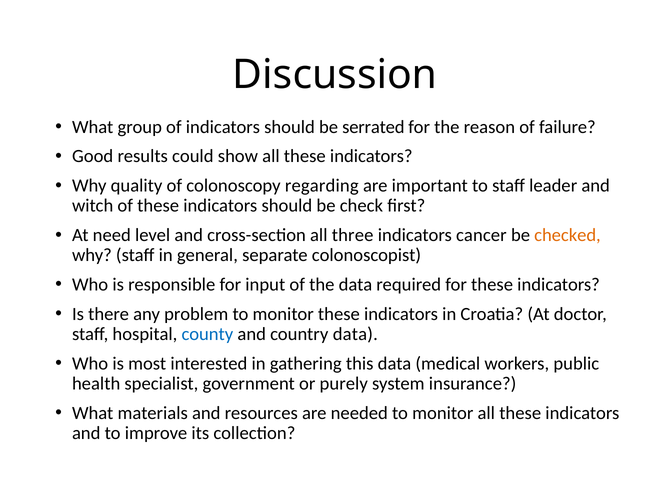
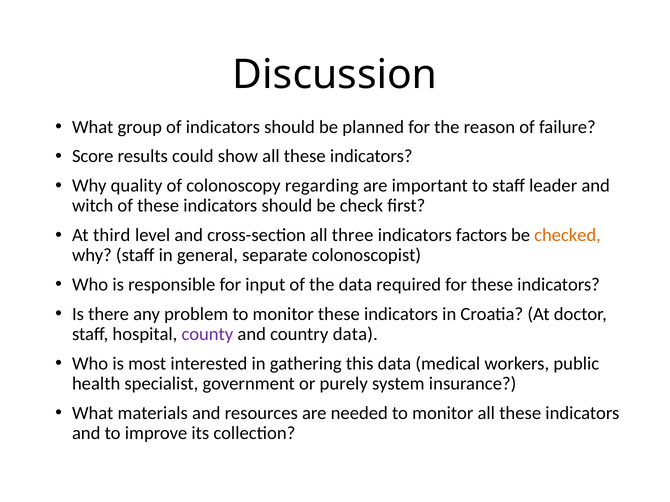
serrated: serrated -> planned (373, 127)
Good: Good -> Score (93, 156)
need: need -> third (112, 235)
cancer: cancer -> factors (481, 235)
county colour: blue -> purple (207, 334)
